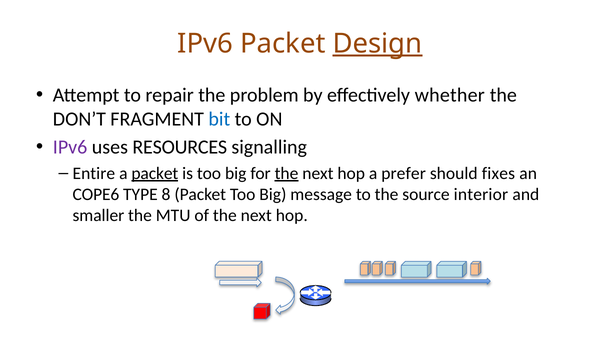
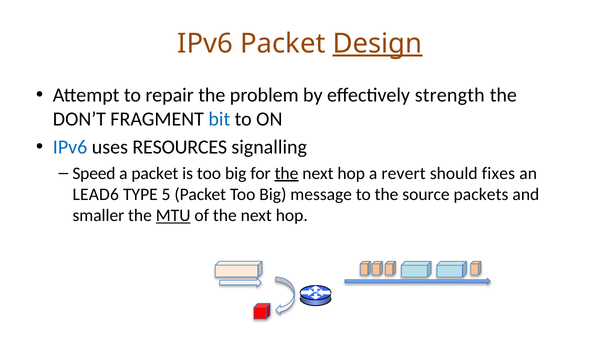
whether: whether -> strength (450, 95)
IPv6 colour: purple -> blue (70, 147)
Entire: Entire -> Speed (94, 173)
packet underline: present -> none (155, 173)
prefer: prefer -> revert (404, 173)
COPE6: COPE6 -> LEAD6 (96, 194)
8: 8 -> 5 (166, 194)
interior: interior -> packets (481, 194)
MTU underline: none -> present (173, 215)
